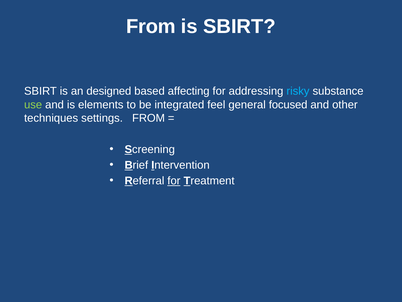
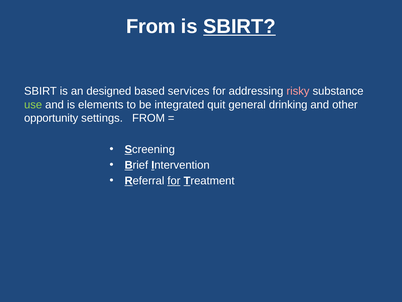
SBIRT underline: none -> present (239, 27)
affecting: affecting -> services (189, 91)
risky colour: light blue -> pink (298, 91)
feel: feel -> quit (216, 104)
focused: focused -> drinking (288, 104)
techniques: techniques -> opportunity (51, 118)
